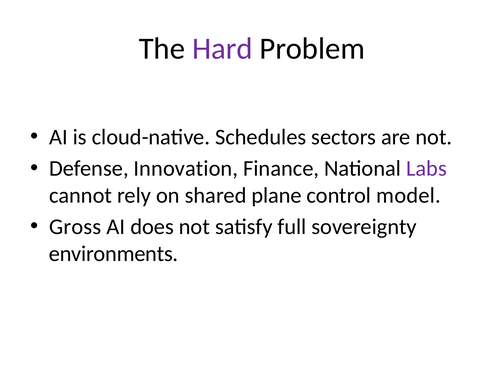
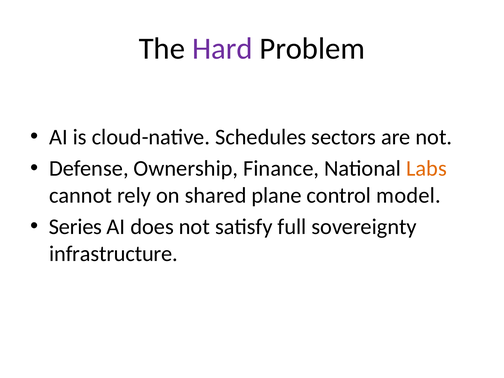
Innovation: Innovation -> Ownership (186, 168)
Labs colour: purple -> orange (427, 168)
Gross: Gross -> Series (75, 227)
environments: environments -> infrastructure (114, 254)
